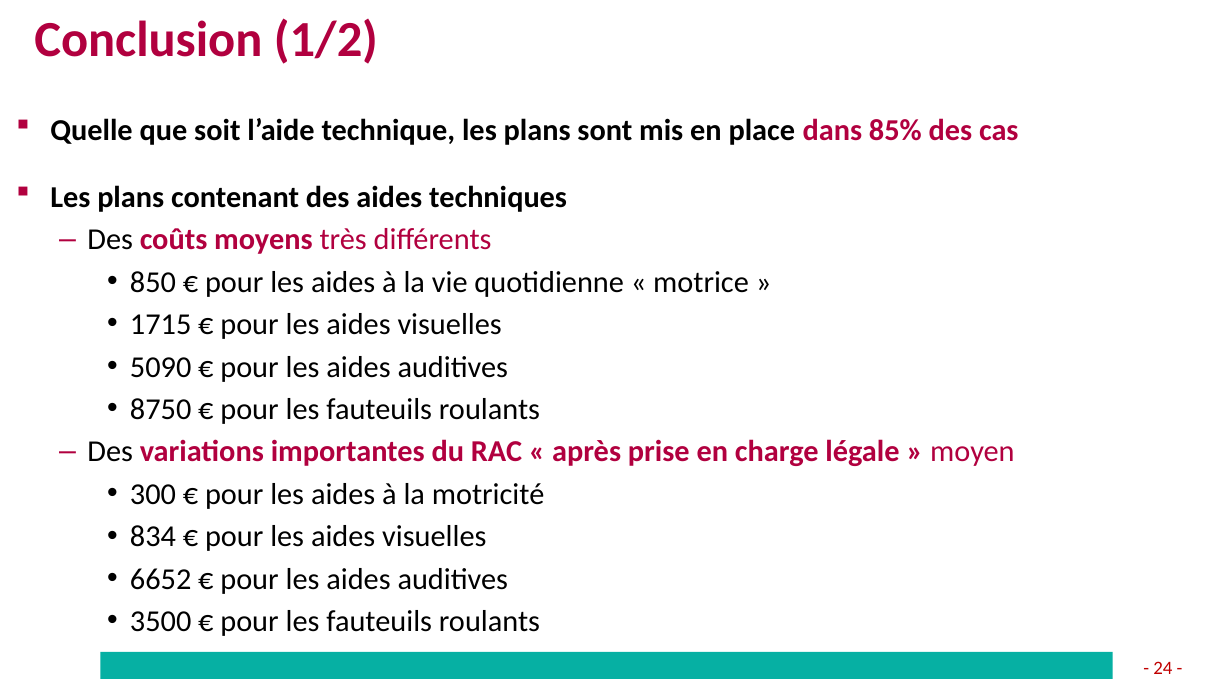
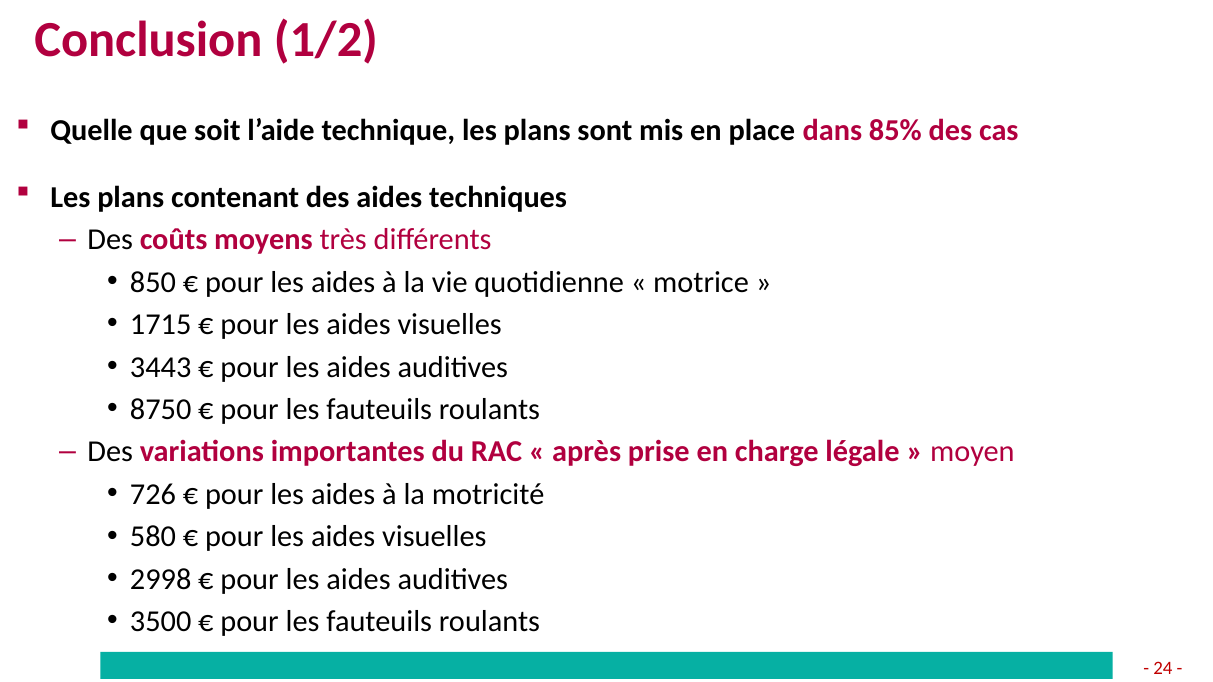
5090: 5090 -> 3443 (161, 367)
300: 300 -> 726 (153, 495)
834: 834 -> 580 (153, 537)
6652: 6652 -> 2998 (161, 579)
